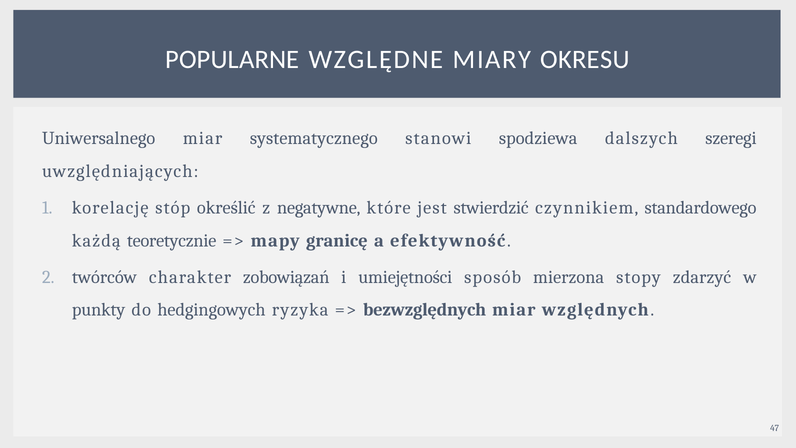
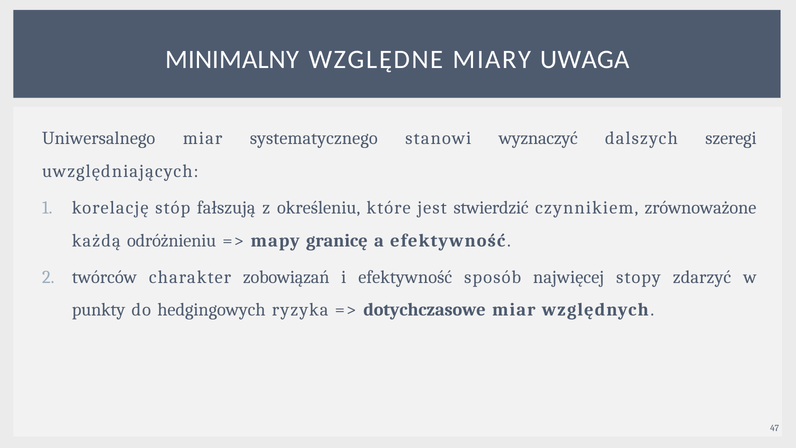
POPULARNE: POPULARNE -> MINIMALNY (232, 59)
OKRESU: OKRESU -> UWAGA (585, 59)
spodziewa: spodziewa -> wyznaczyć (538, 138)
określić: określić -> fałszują (226, 208)
negatywne: negatywne -> określeniu (319, 208)
standardowego: standardowego -> zrównoważone (700, 208)
teoretycznie: teoretycznie -> odróżnieniu (172, 240)
i umiejętności: umiejętności -> efektywność (405, 277)
mierzona: mierzona -> najwięcej (569, 277)
bezwzględnych: bezwzględnych -> dotychczasowe (425, 310)
